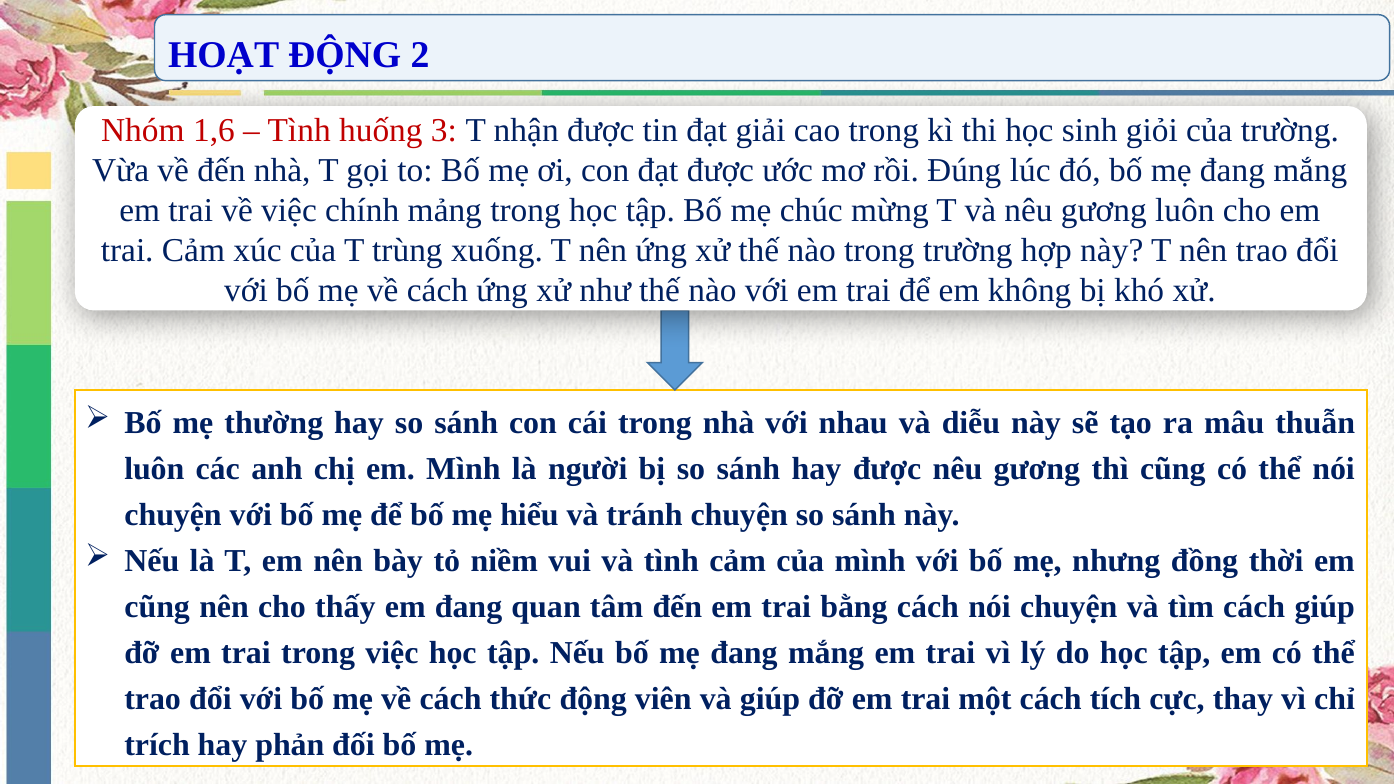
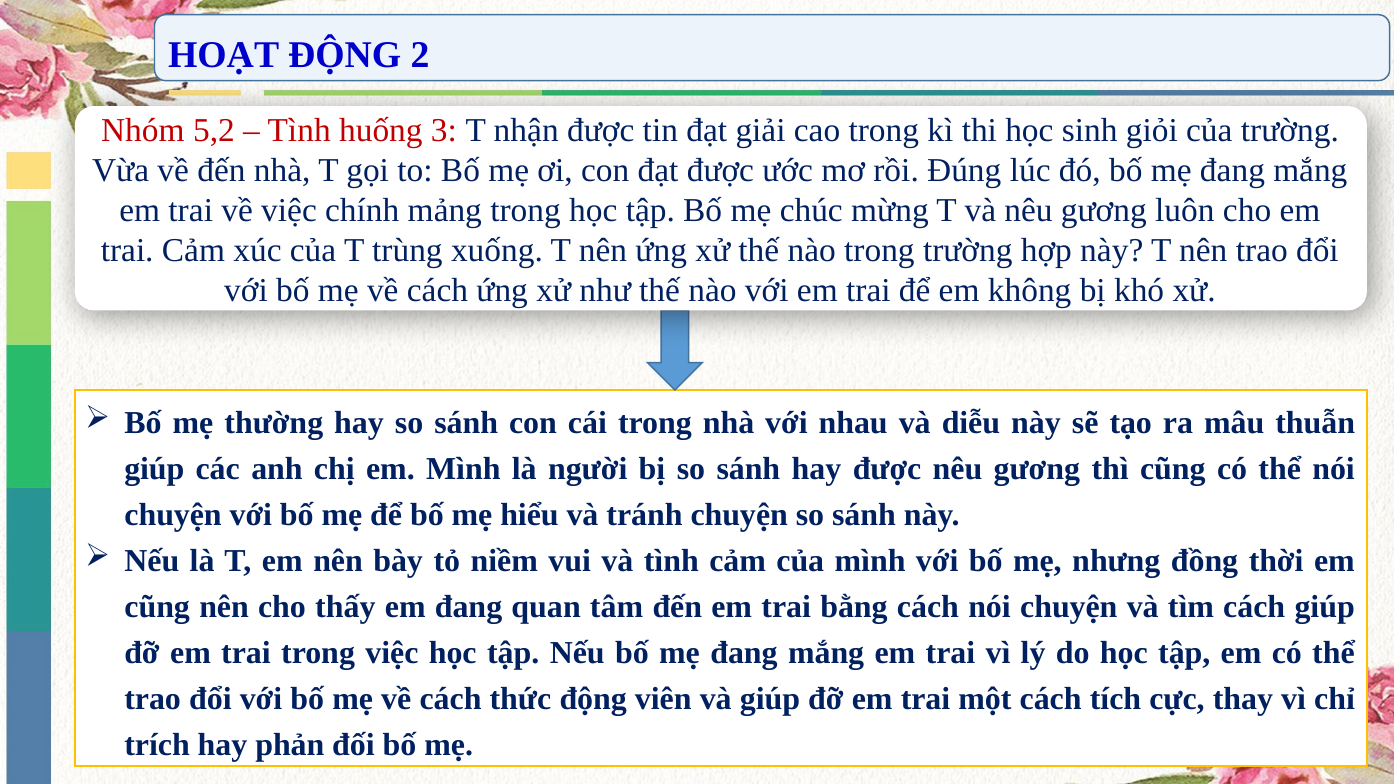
1,6: 1,6 -> 5,2 (214, 130)
luôn: luôn -> giúp (154, 469)
